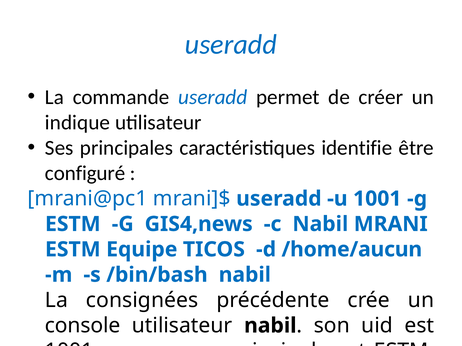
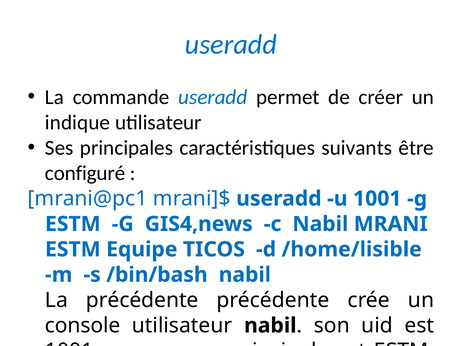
identifie: identifie -> suivants (357, 148)
/home/aucun: /home/aucun -> /home/lisible (352, 250)
La consignées: consignées -> précédente (142, 301)
